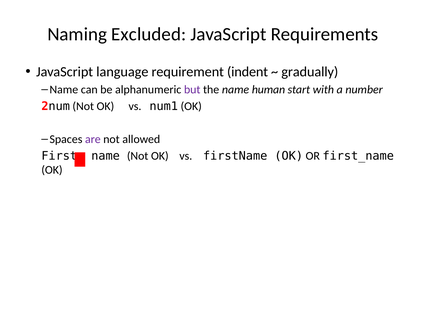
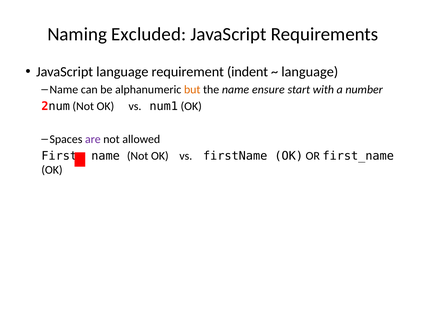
gradually: gradually -> language (310, 72)
but colour: purple -> orange (192, 90)
human: human -> ensure (268, 90)
